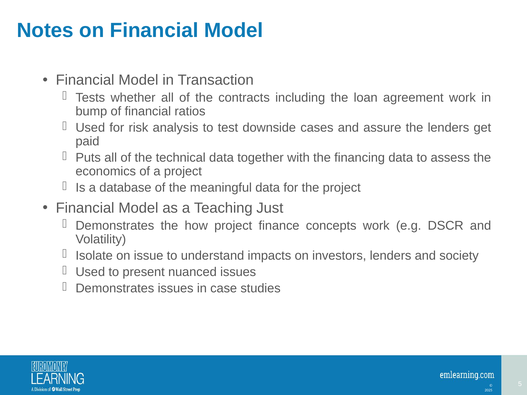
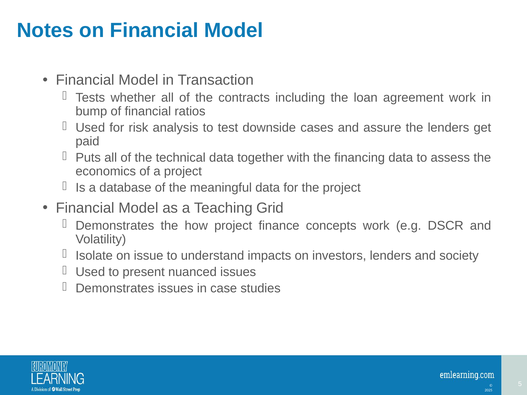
Just: Just -> Grid (270, 208)
